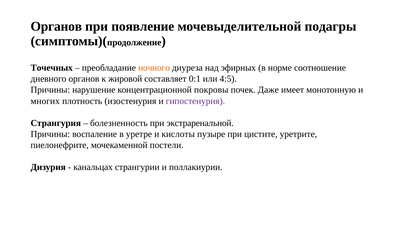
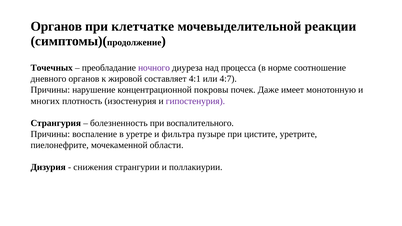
появление: появление -> клетчатке (143, 27)
подагры: подагры -> реакции (330, 27)
ночного colour: orange -> purple (154, 68)
эфирных: эфирных -> процесса (238, 68)
0:1: 0:1 -> 4:1 (195, 79)
4:5: 4:5 -> 4:7 (228, 79)
экстраренальной: экстраренальной -> воспалительного (200, 123)
кислоты: кислоты -> фильтра (178, 134)
постели: постели -> области (167, 145)
канальцах: канальцах -> снижения (93, 167)
